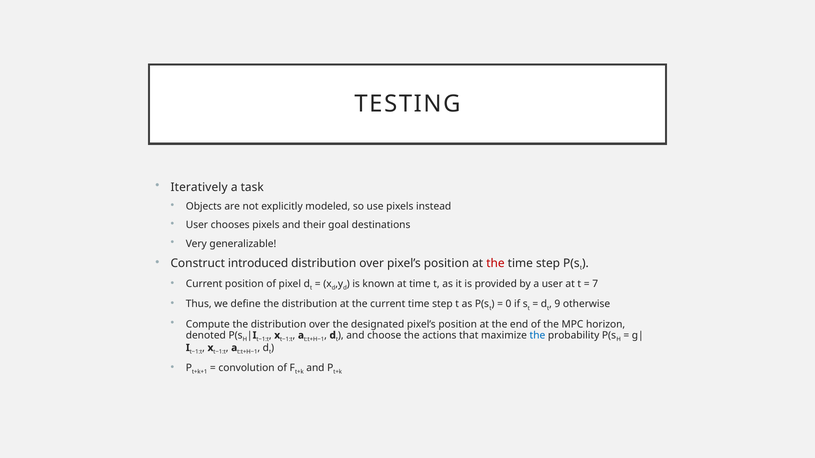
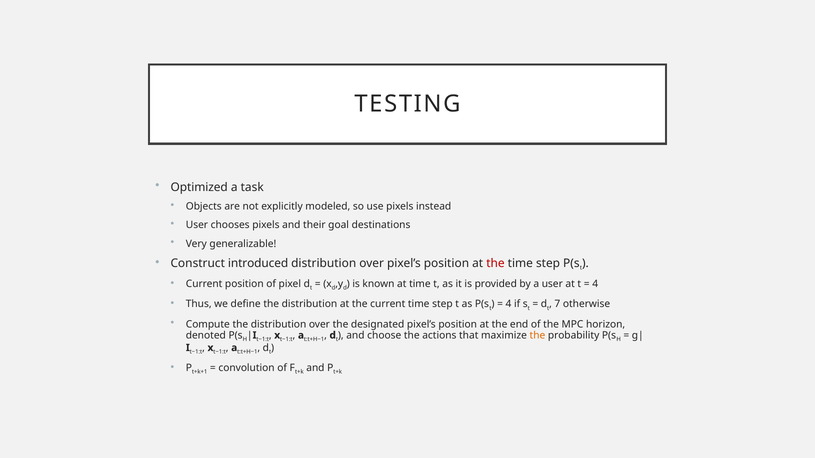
Iteratively: Iteratively -> Optimized (199, 187)
7: 7 -> 4 (595, 284)
0: 0 -> 4 (509, 304)
9: 9 -> 7 (557, 304)
the colour: blue -> orange (537, 336)
